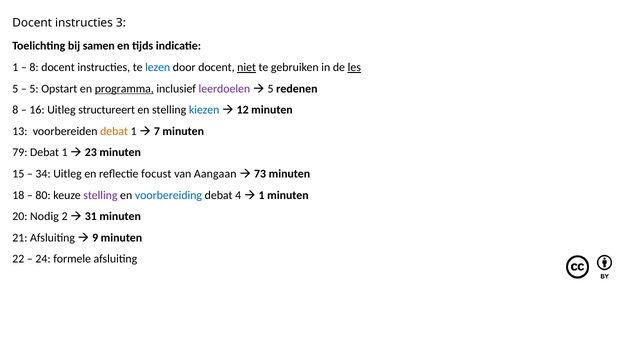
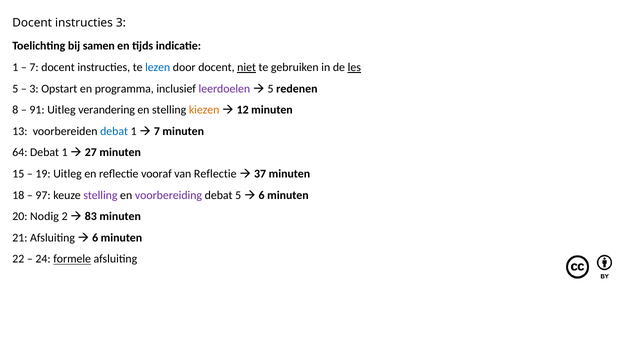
8: 8 -> 7 (34, 67)
5: 5 -> 3 (34, 89)
programma underline: present -> none (124, 89)
16: 16 -> 91 (37, 110)
structureert: structureert -> verandering (107, 110)
kiezen colour: blue -> orange (204, 110)
debat colour: orange -> blue (114, 131)
79: 79 -> 64 (20, 153)
23: 23 -> 27 (91, 153)
34: 34 -> 19 (43, 174)
focust: focust -> vooraf (156, 174)
van Aangaan: Aangaan -> Reflectie (215, 174)
73: 73 -> 37 (260, 174)
80: 80 -> 97 (43, 195)
voorbereiding colour: blue -> purple (168, 195)
debat 4: 4 -> 5 (238, 195)
1: 1 -> 6 (262, 195)
31: 31 -> 83 (91, 216)
9: 9 -> 6 (95, 238)
formele underline: none -> present (72, 259)
